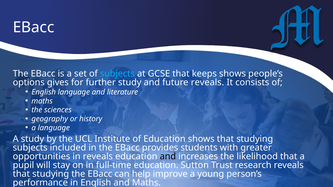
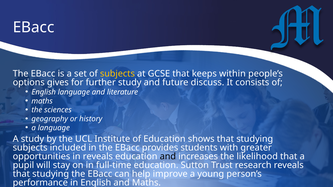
subjects colour: light blue -> yellow (117, 74)
keeps shows: shows -> within (232, 74)
future reveals: reveals -> discuss (208, 83)
